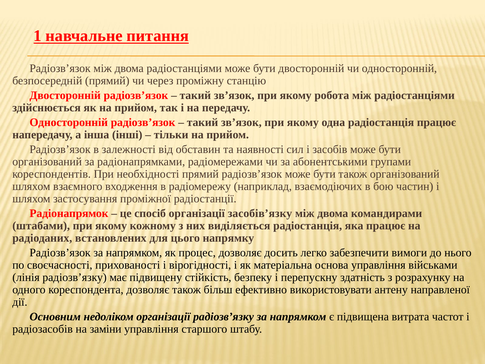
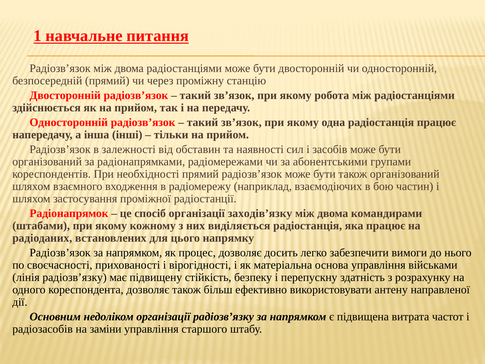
засобів’язку: засобів’язку -> заходів’язку (260, 213)
